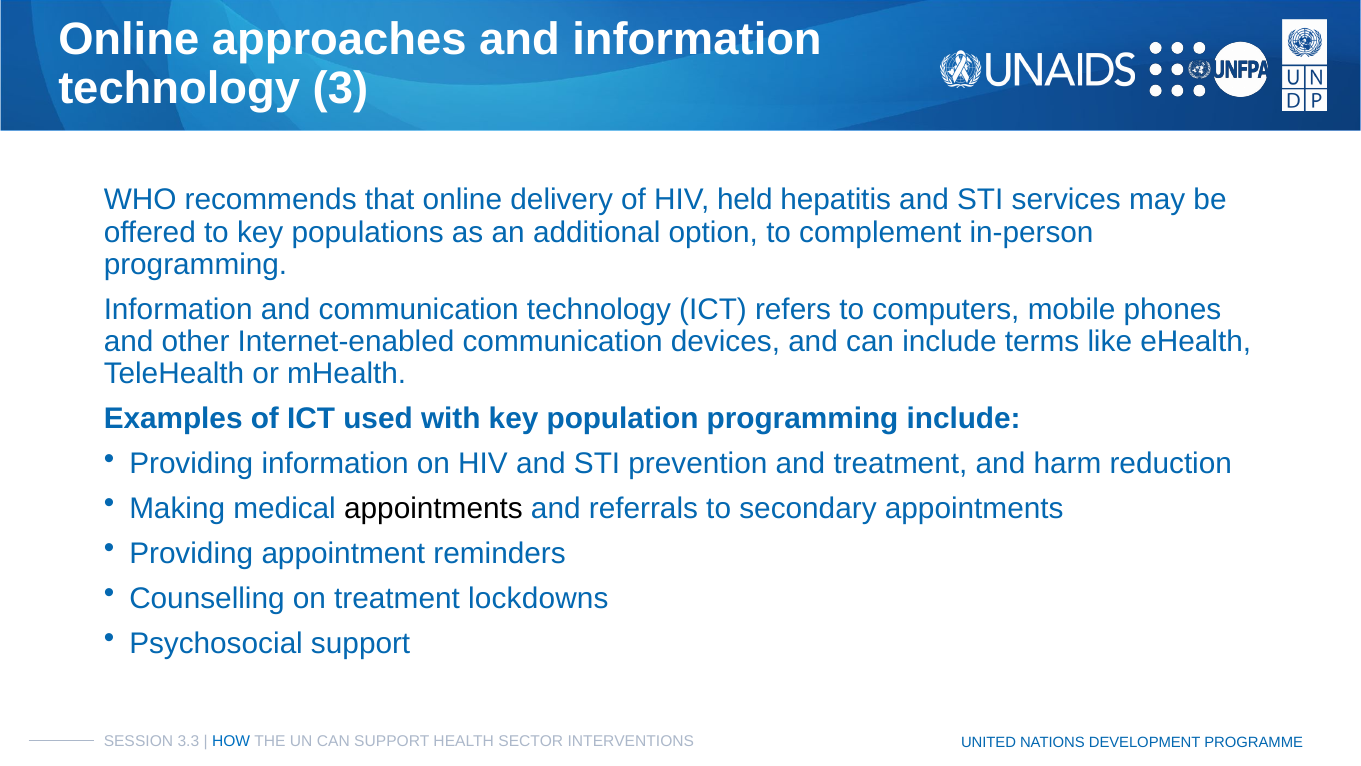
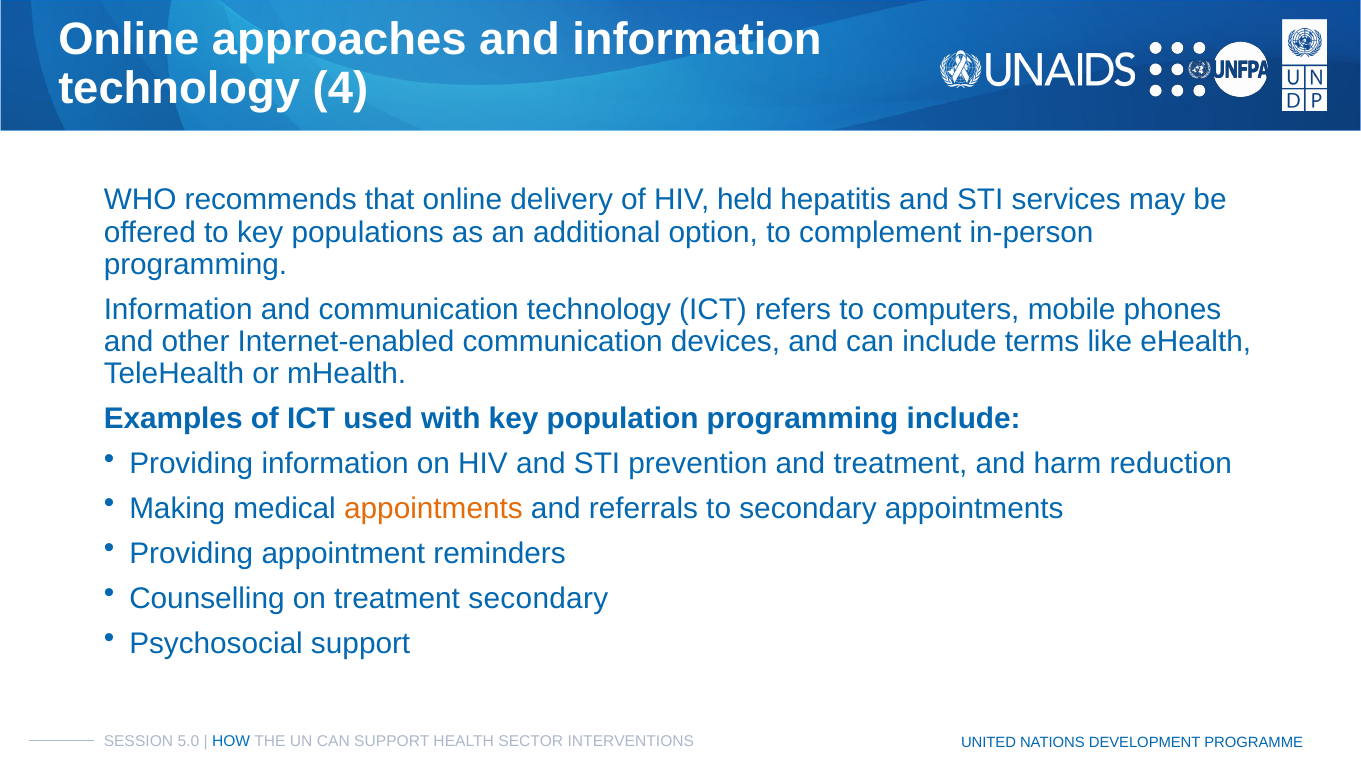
3: 3 -> 4 (340, 88)
appointments colour: black -> orange (433, 508)
treatment lockdowns: lockdowns -> secondary (538, 598)
3.3: 3.3 -> 5.0 (188, 741)
